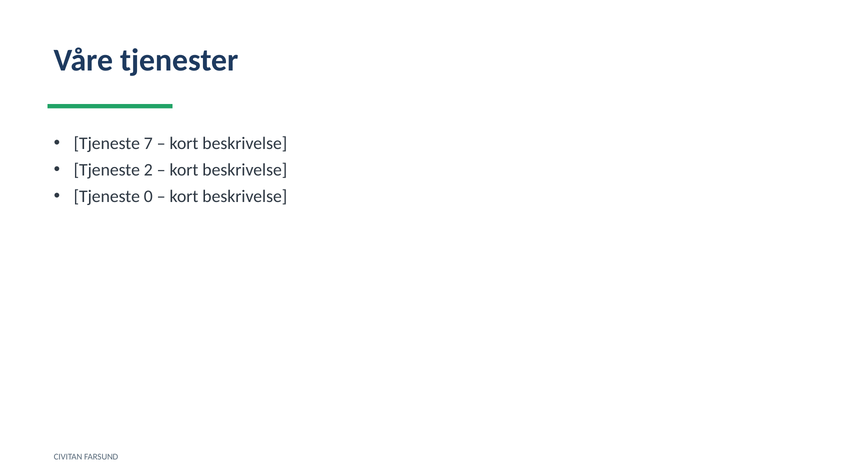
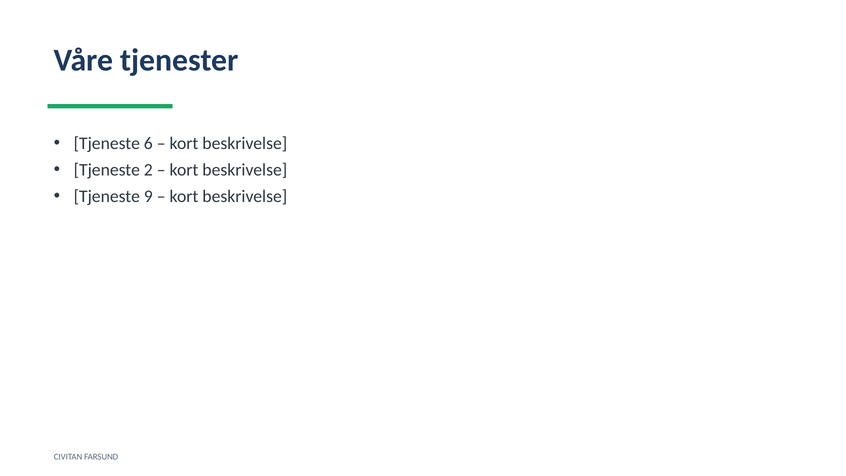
7: 7 -> 6 (148, 143)
0: 0 -> 9 (148, 196)
